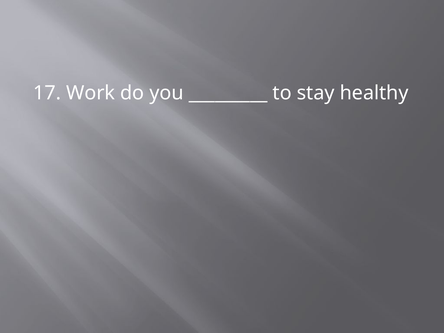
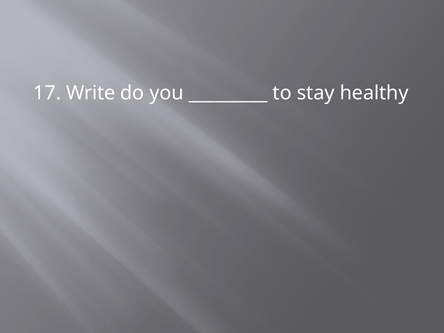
Work: Work -> Write (91, 93)
